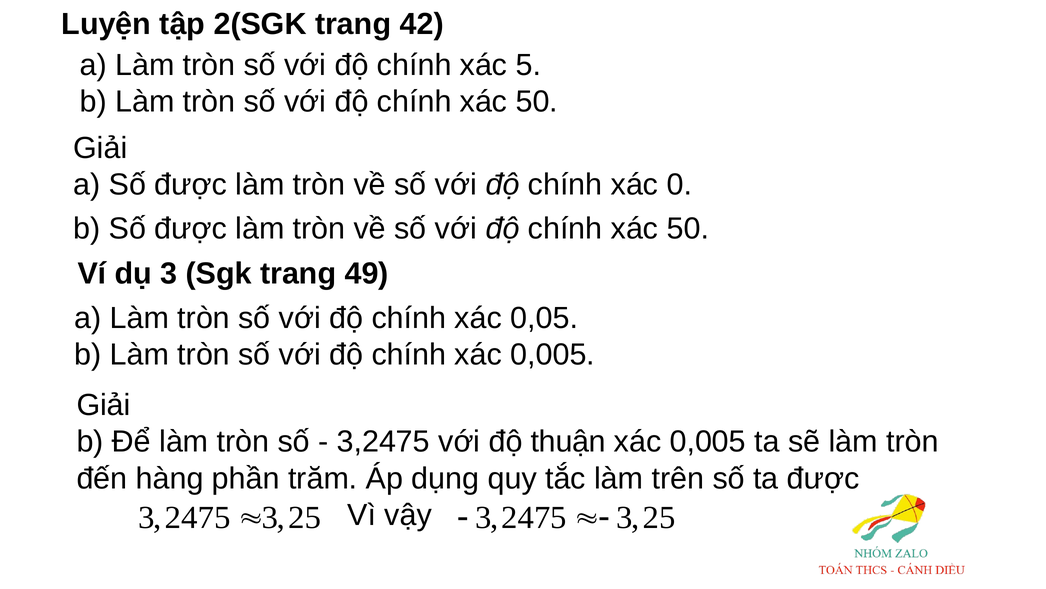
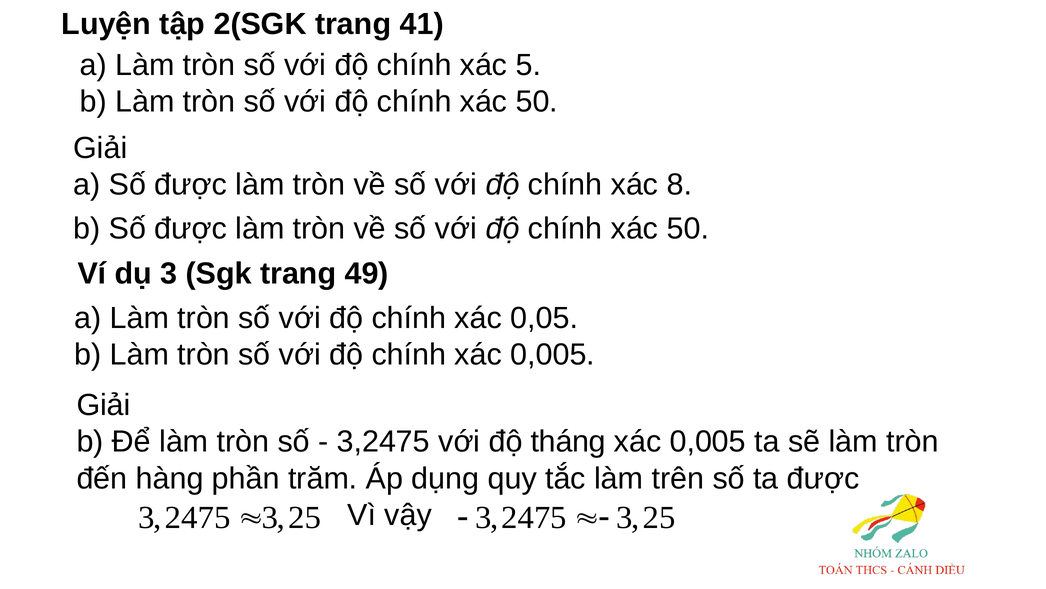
42: 42 -> 41 (422, 24)
0: 0 -> 8 (679, 184)
thuận: thuận -> tháng (568, 441)
